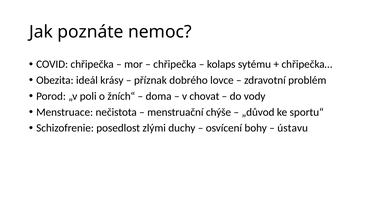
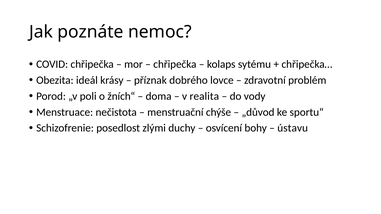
chovat: chovat -> realita (204, 96)
